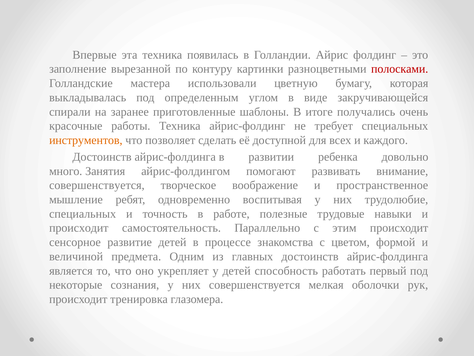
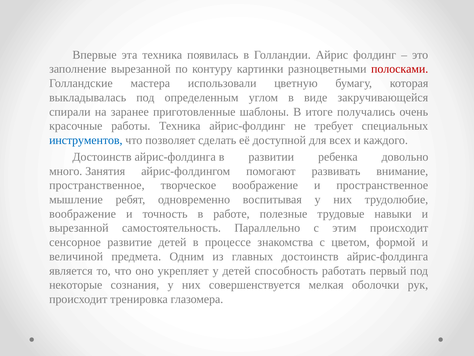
инструментов colour: orange -> blue (86, 140)
совершенствуется: совершенствуется -> пространственное (97, 185)
специальных: специальных -> воображение (83, 214)
происходит: происходит -> вырезанной (79, 228)
